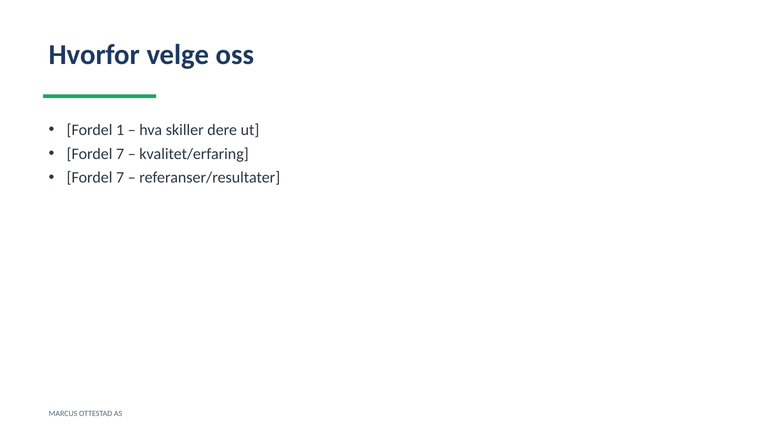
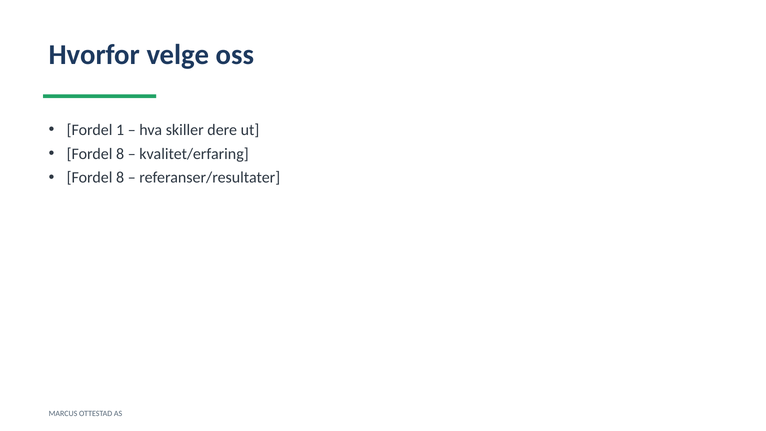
7: 7 -> 8 (120, 154)
7: 7 -> 8 (120, 178)
